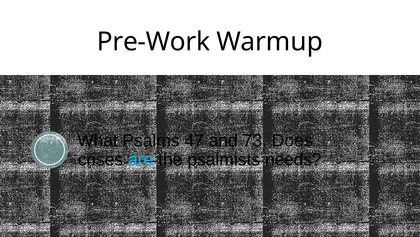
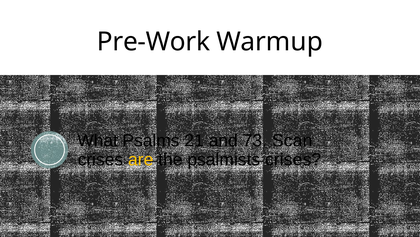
47: 47 -> 21 (194, 140)
Does: Does -> Scan (292, 140)
are colour: light blue -> yellow (141, 159)
psalmists needs: needs -> crises (293, 159)
